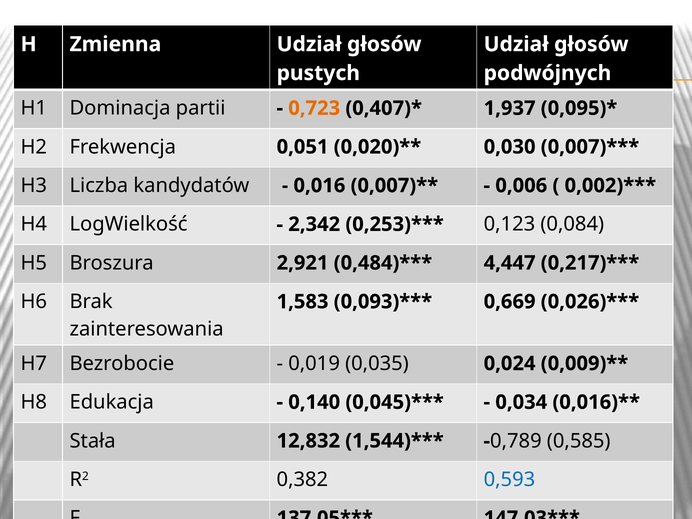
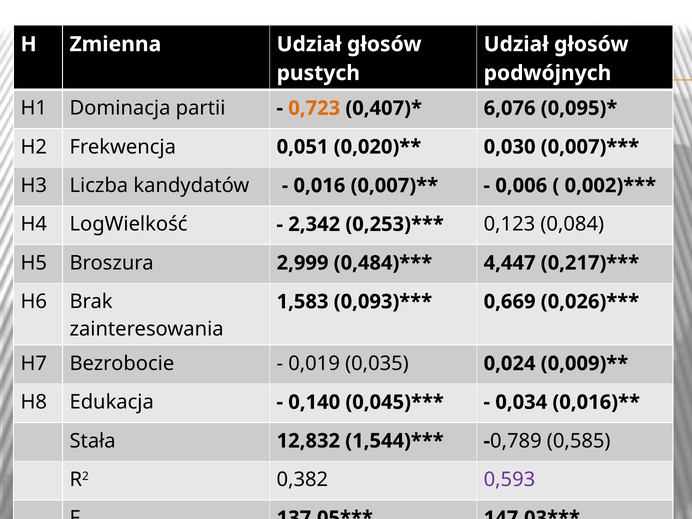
1,937: 1,937 -> 6,076 (510, 108)
2,921: 2,921 -> 2,999 (303, 263)
0,593 colour: blue -> purple (509, 480)
